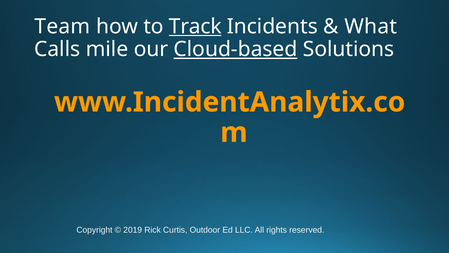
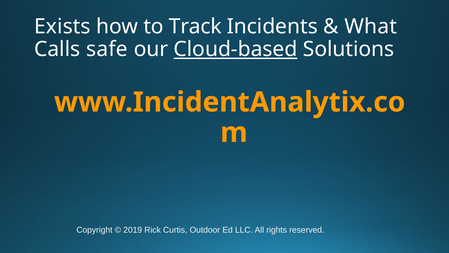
Team: Team -> Exists (62, 26)
Track underline: present -> none (195, 26)
mile: mile -> safe (107, 49)
